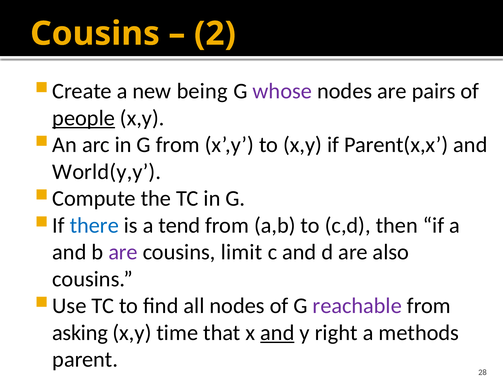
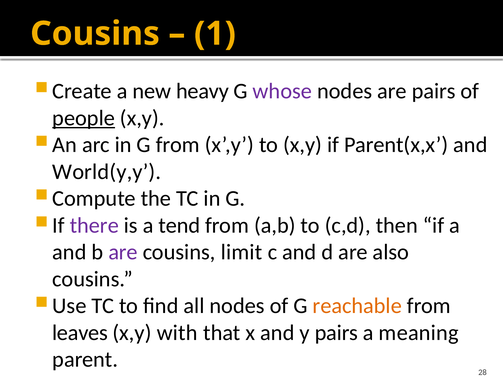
2: 2 -> 1 (215, 34)
being: being -> heavy (202, 91)
there colour: blue -> purple (94, 226)
reachable colour: purple -> orange (357, 306)
asking: asking -> leaves (80, 333)
time: time -> with (177, 333)
and underline: present -> none (277, 333)
y right: right -> pairs (336, 333)
methods: methods -> meaning (419, 333)
